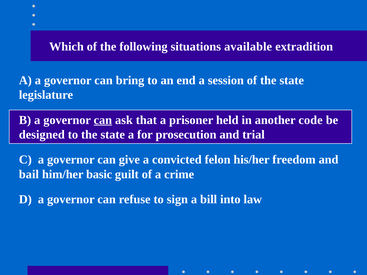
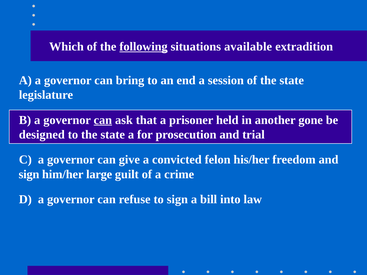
following underline: none -> present (144, 47)
code: code -> gone (311, 120)
bail: bail -> sign (29, 175)
basic: basic -> large (99, 175)
